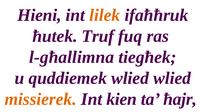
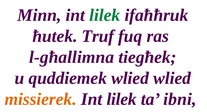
Hieni: Hieni -> Minn (39, 15)
lilek colour: orange -> green (105, 15)
kien: kien -> lilek (122, 99)
ħajr: ħajr -> ibni (180, 99)
